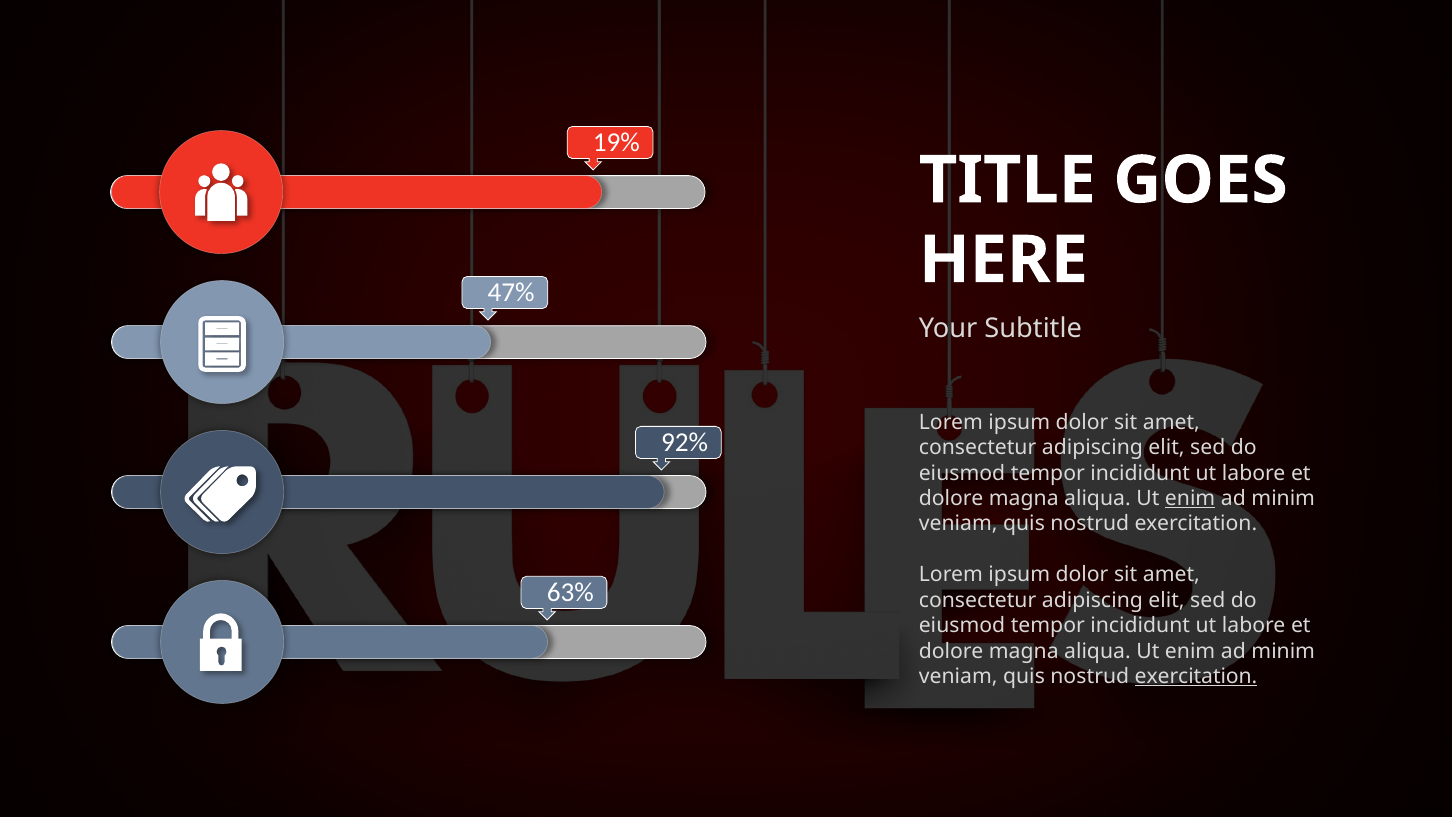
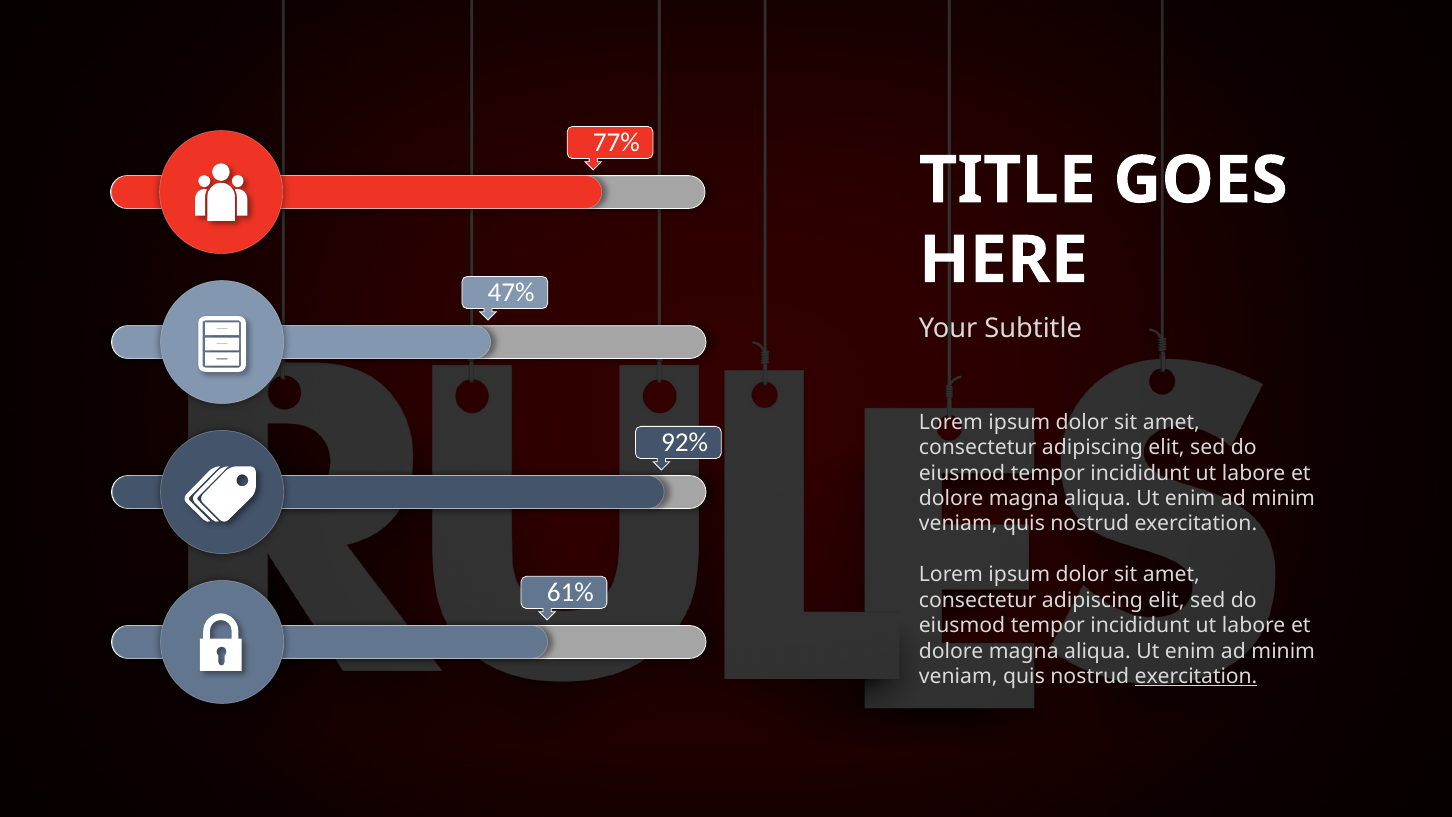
19%: 19% -> 77% (616, 143)
enim underline: present -> none (1190, 498)
63%: 63% -> 61% (570, 593)
